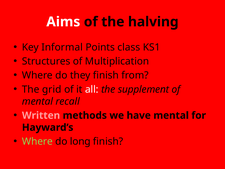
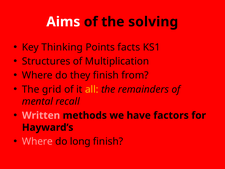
halving: halving -> solving (153, 22)
Informal: Informal -> Thinking (62, 47)
class: class -> facts (129, 47)
all colour: white -> yellow (92, 89)
supplement: supplement -> remainders (143, 89)
have mental: mental -> factors (171, 115)
Where colour: light green -> pink (37, 141)
